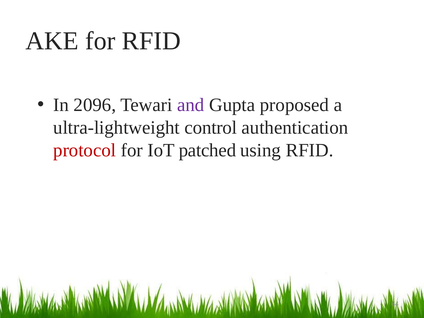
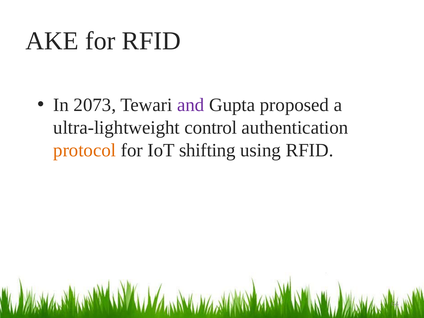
2096: 2096 -> 2073 (95, 105)
protocol colour: red -> orange (85, 150)
patched: patched -> shifting (207, 150)
